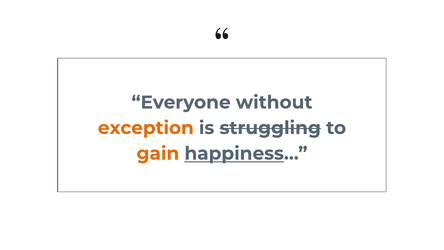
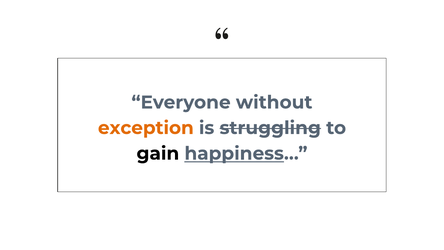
gain colour: orange -> black (158, 153)
